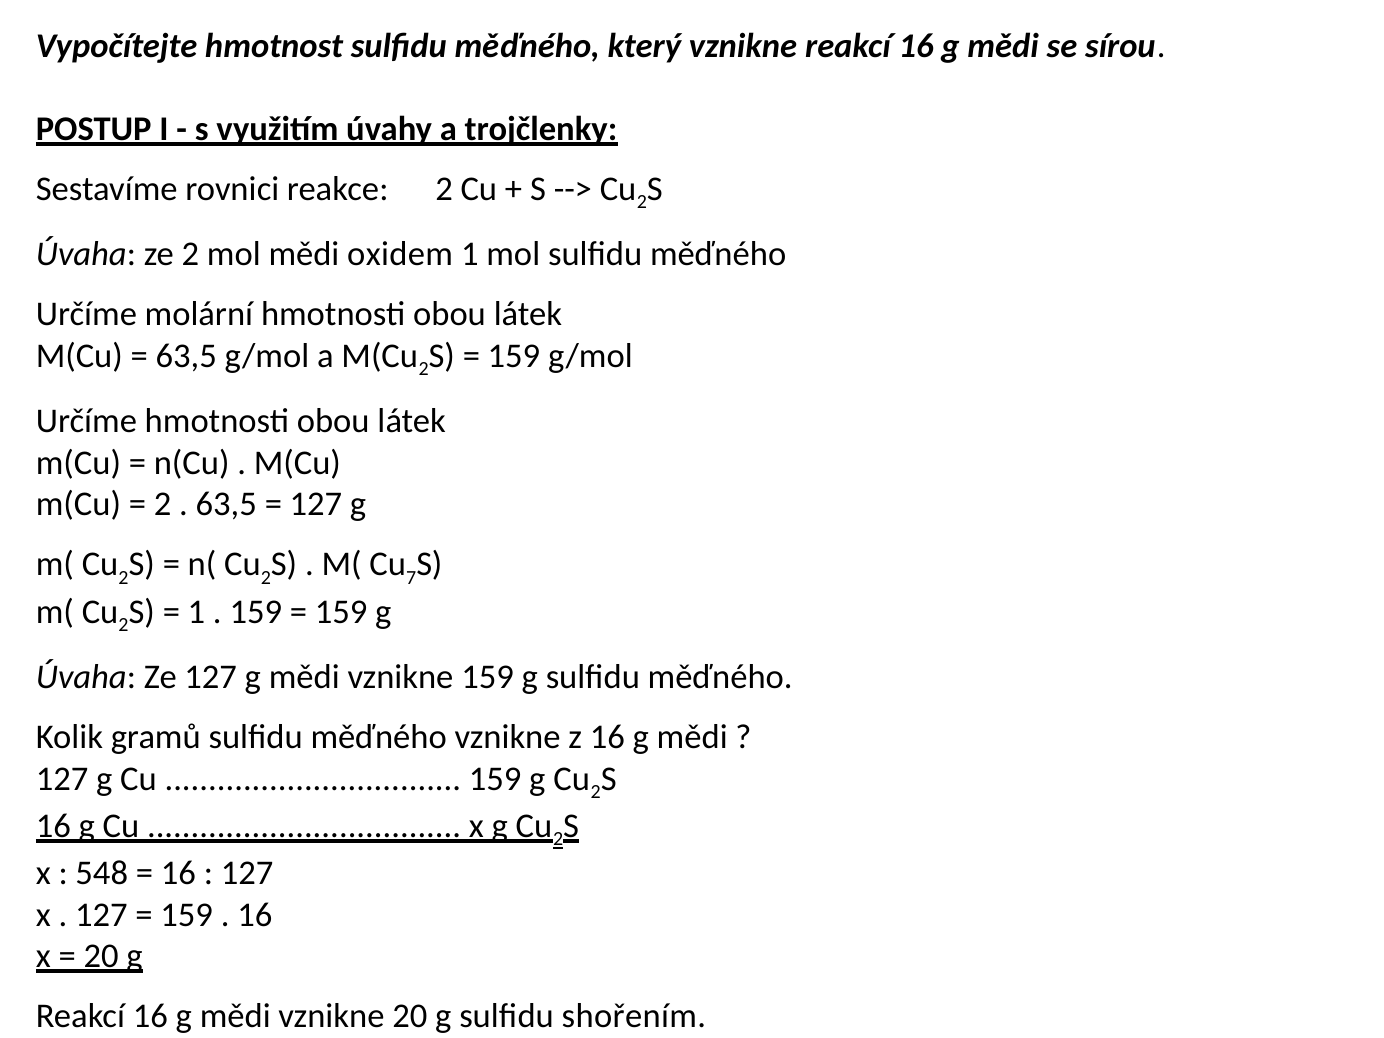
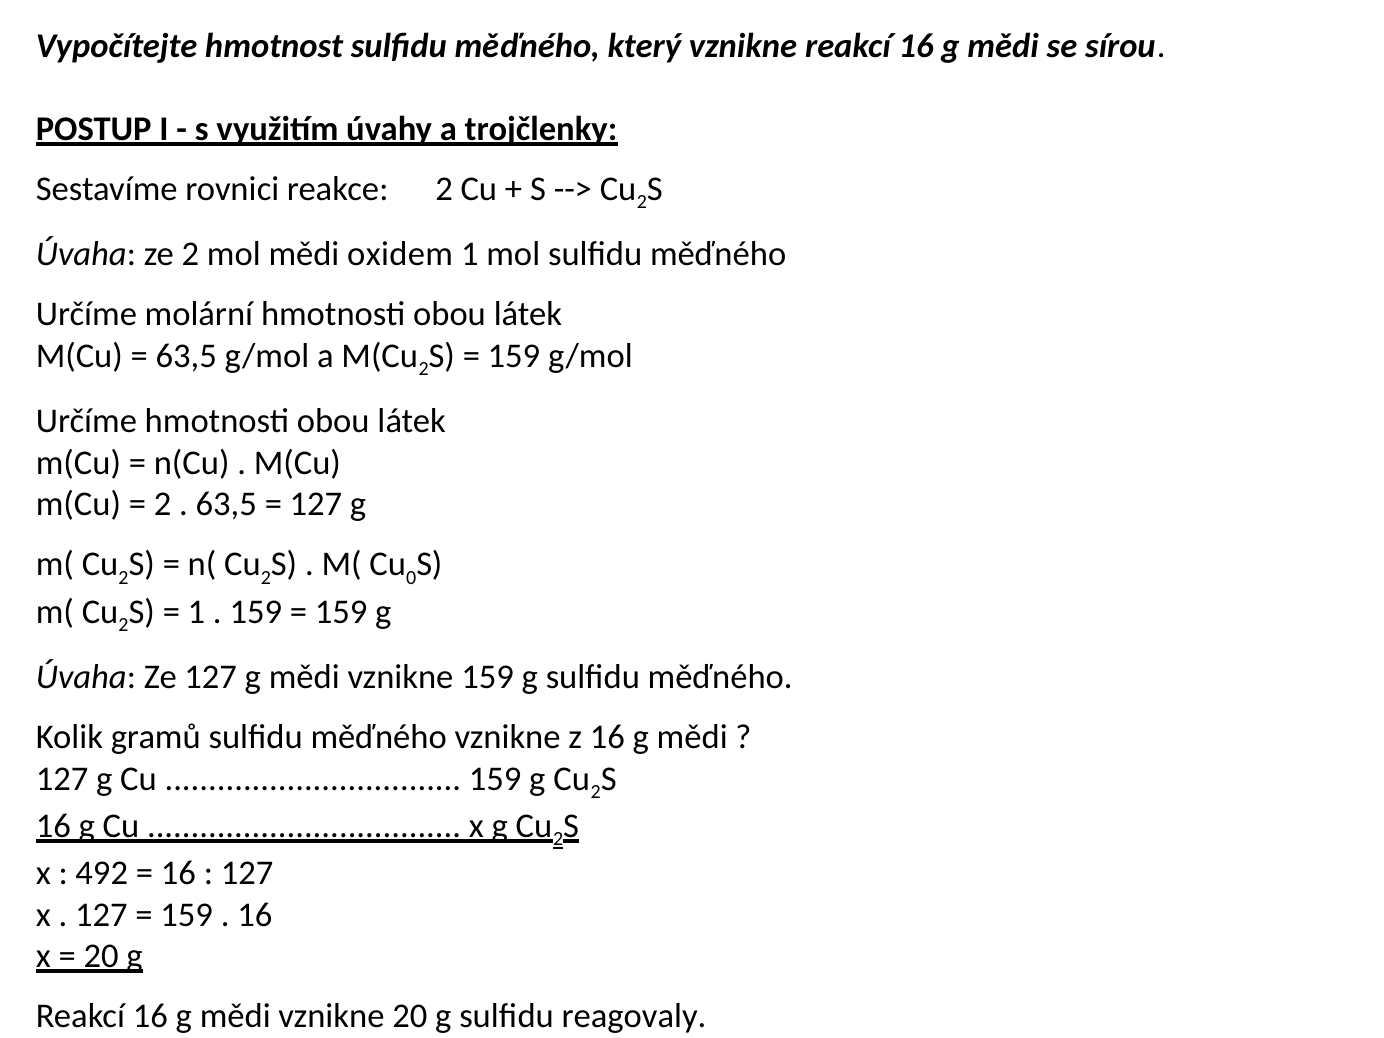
7: 7 -> 0 (411, 578)
548: 548 -> 492 (102, 873)
shořením: shořením -> reagovaly (634, 1016)
